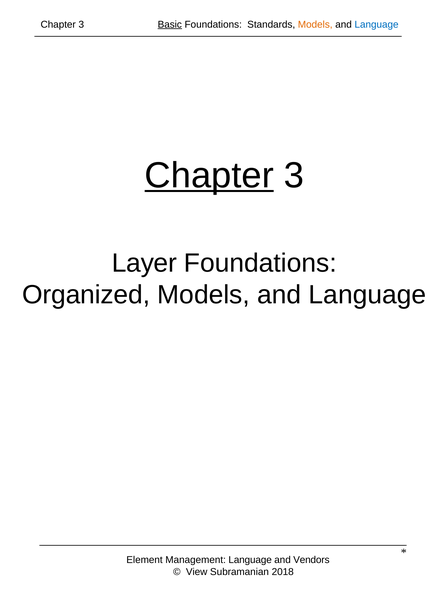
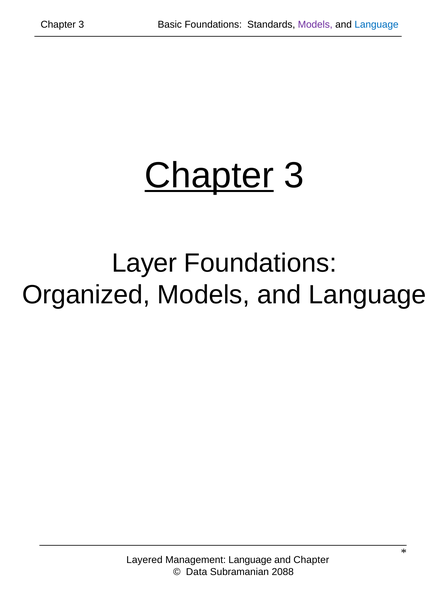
Basic underline: present -> none (170, 24)
Models colour: orange -> purple (315, 24)
Element: Element -> Layered (144, 560)
and Vendors: Vendors -> Chapter (311, 560)
View: View -> Data (197, 572)
2018: 2018 -> 2088 (283, 572)
